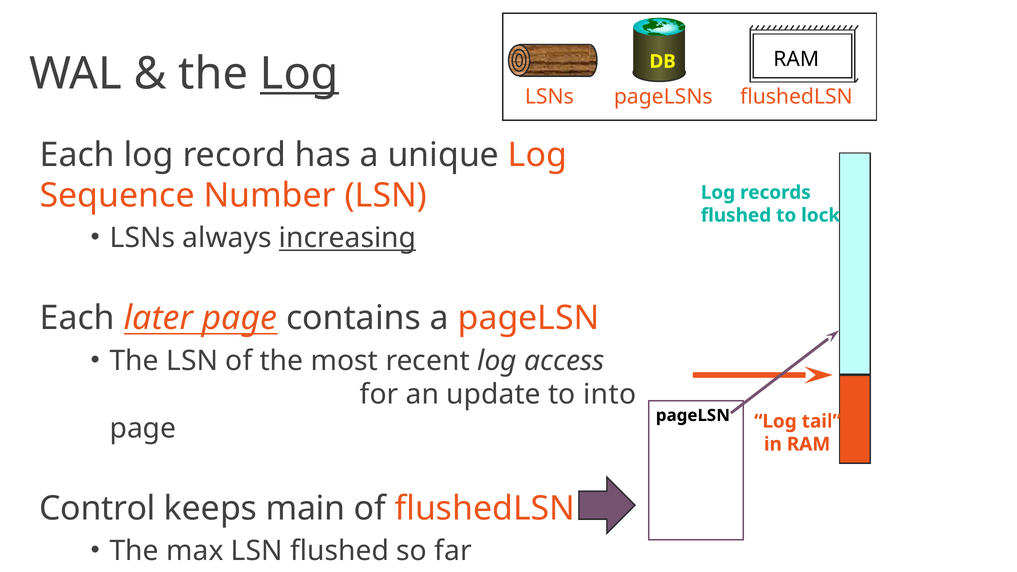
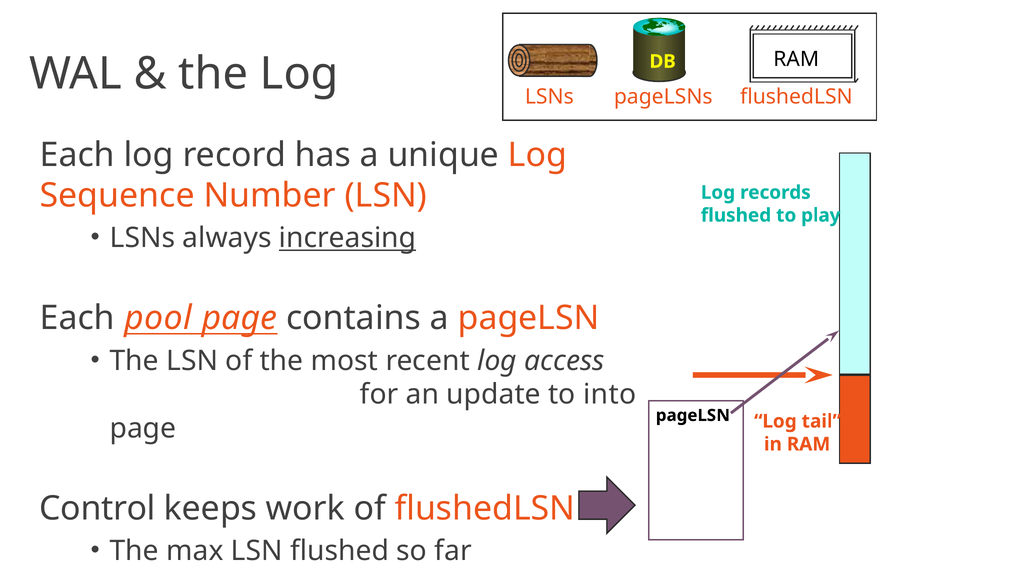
Log underline: present -> none (299, 74)
lock: lock -> play (821, 215)
later: later -> pool (158, 318)
main: main -> work (305, 509)
